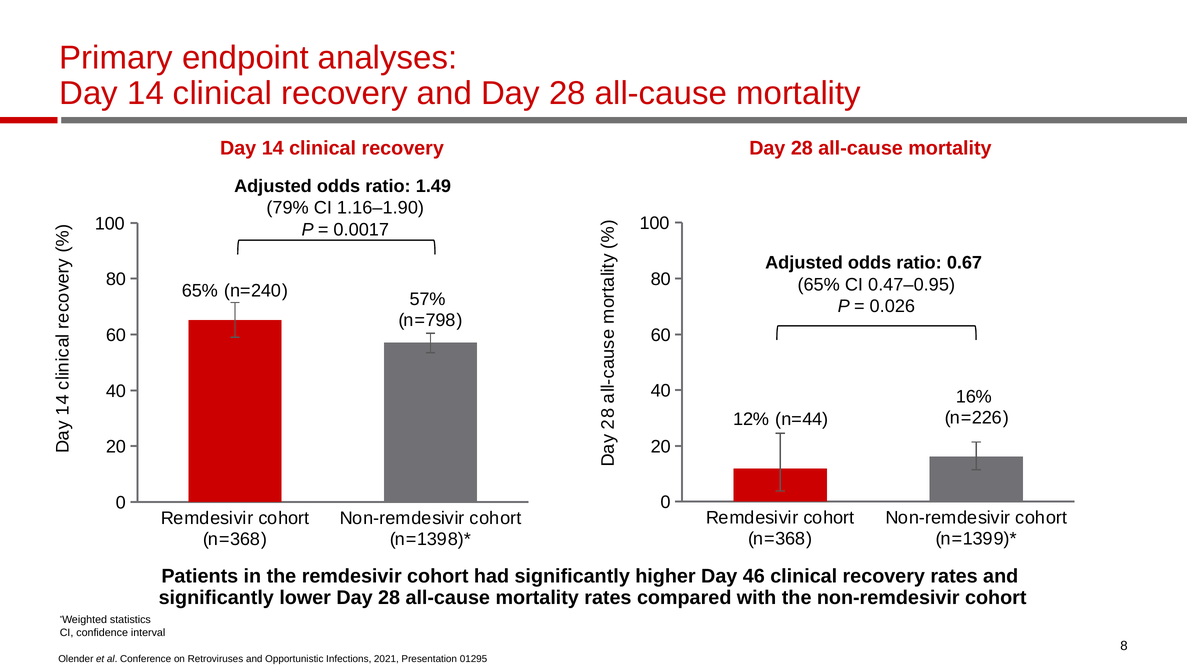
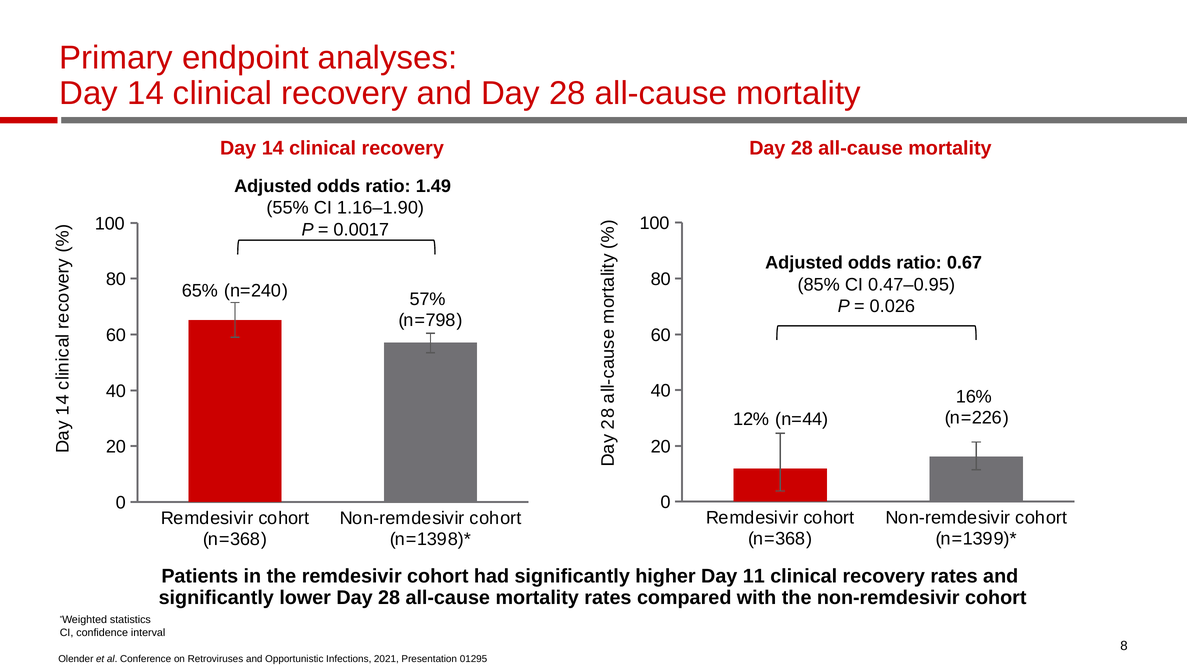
79%: 79% -> 55% (288, 208)
65%: 65% -> 85% (819, 284)
46: 46 -> 11 (754, 576)
